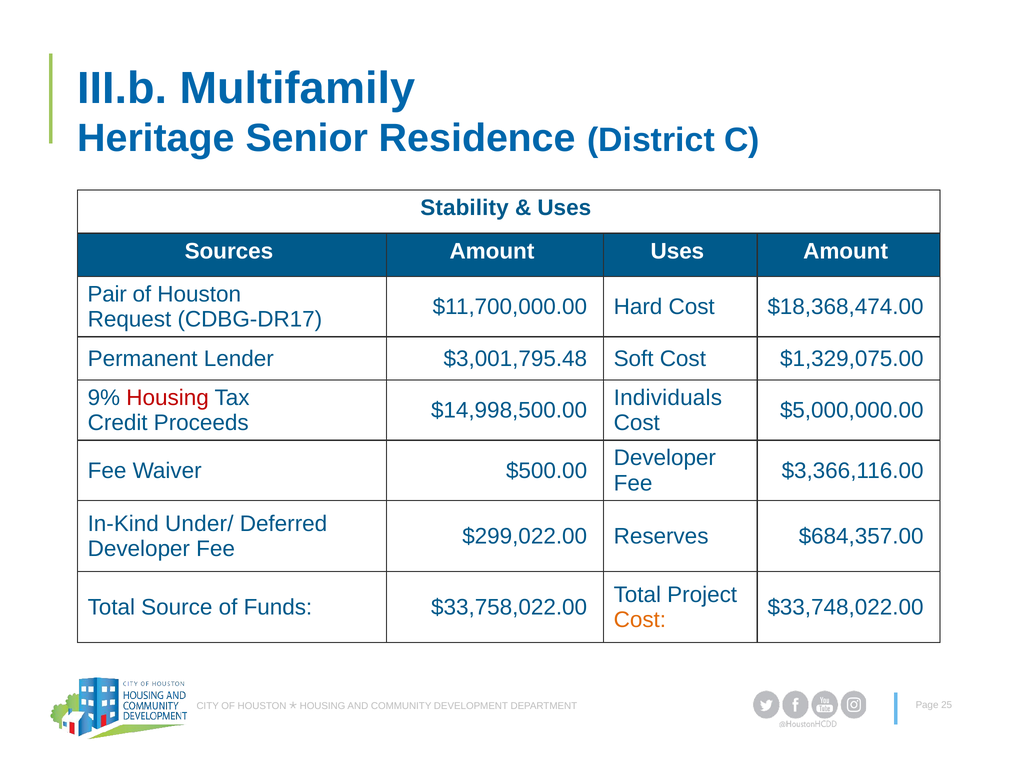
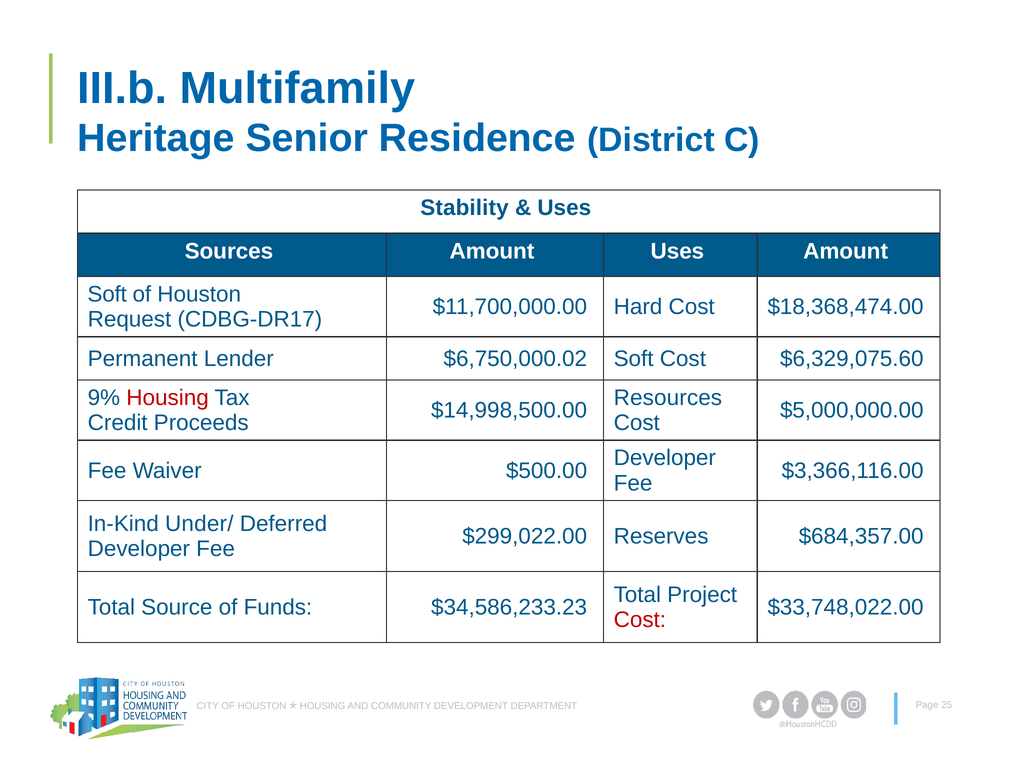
Pair: Pair -> Soft (107, 295)
$3,001,795.48: $3,001,795.48 -> $6,750,000.02 (515, 359)
$1,329,075.00: $1,329,075.00 -> $6,329,075.60 (852, 359)
Individuals: Individuals -> Resources (668, 398)
$33,758,022.00: $33,758,022.00 -> $34,586,233.23 (509, 608)
Cost colour: orange -> red (640, 620)
